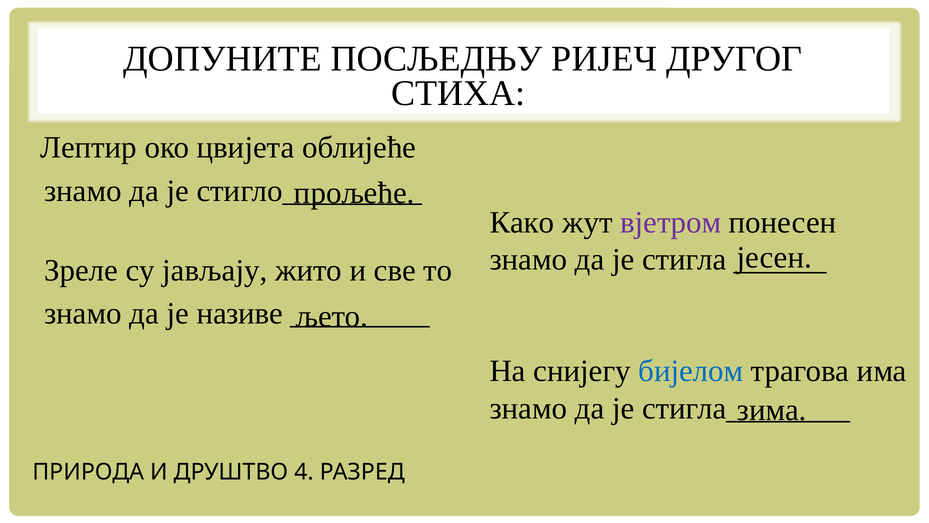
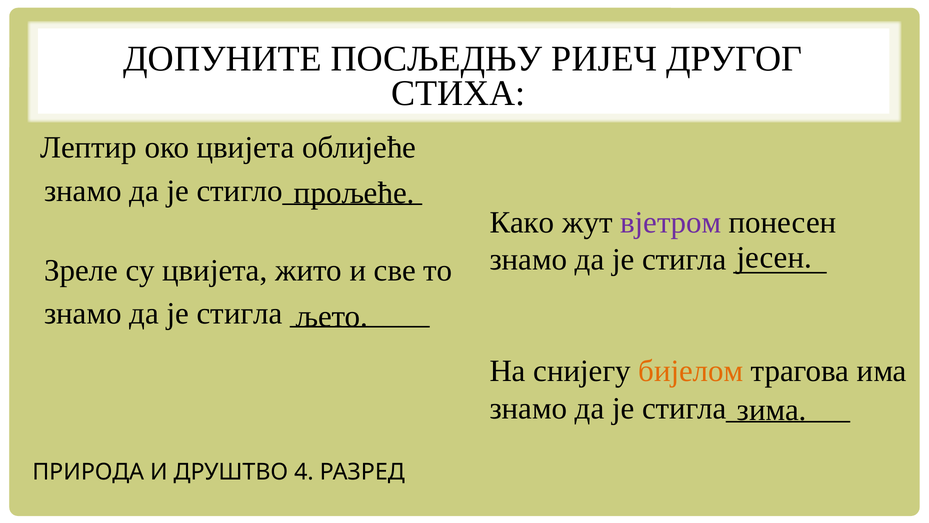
су јављају: јављају -> цвијета (215, 270)
називе: називе -> стигла (240, 314)
бијелом colour: blue -> orange (691, 371)
